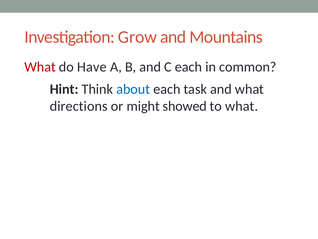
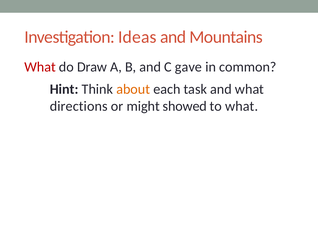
Grow: Grow -> Ideas (137, 37)
Have: Have -> Draw (92, 67)
C each: each -> gave (188, 67)
about colour: blue -> orange (133, 89)
